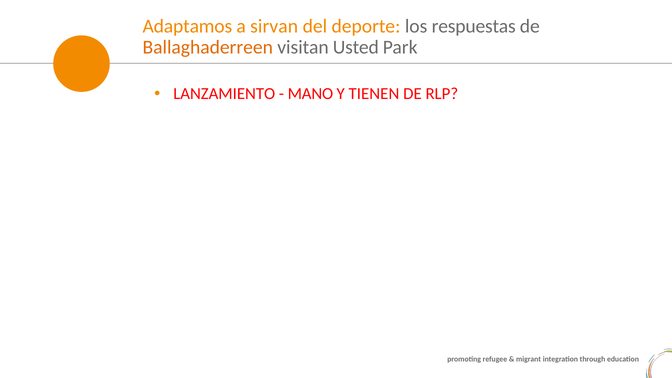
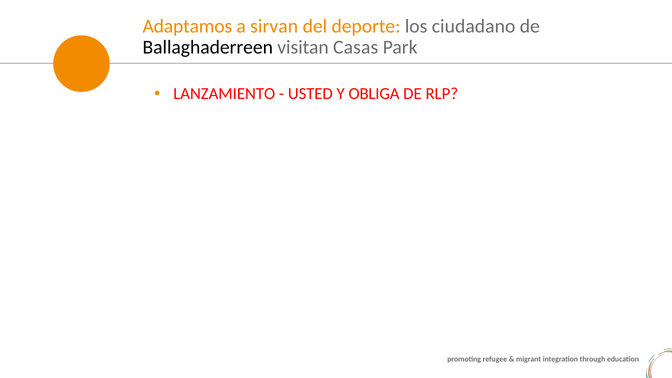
respuestas: respuestas -> ciudadano (474, 26)
Ballaghaderreen colour: orange -> black (208, 47)
Usted: Usted -> Casas (356, 47)
MANO: MANO -> USTED (310, 94)
TIENEN: TIENEN -> OBLIGA (374, 94)
